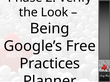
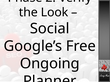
Being: Being -> Social (50, 29)
Practices: Practices -> Ongoing (50, 64)
